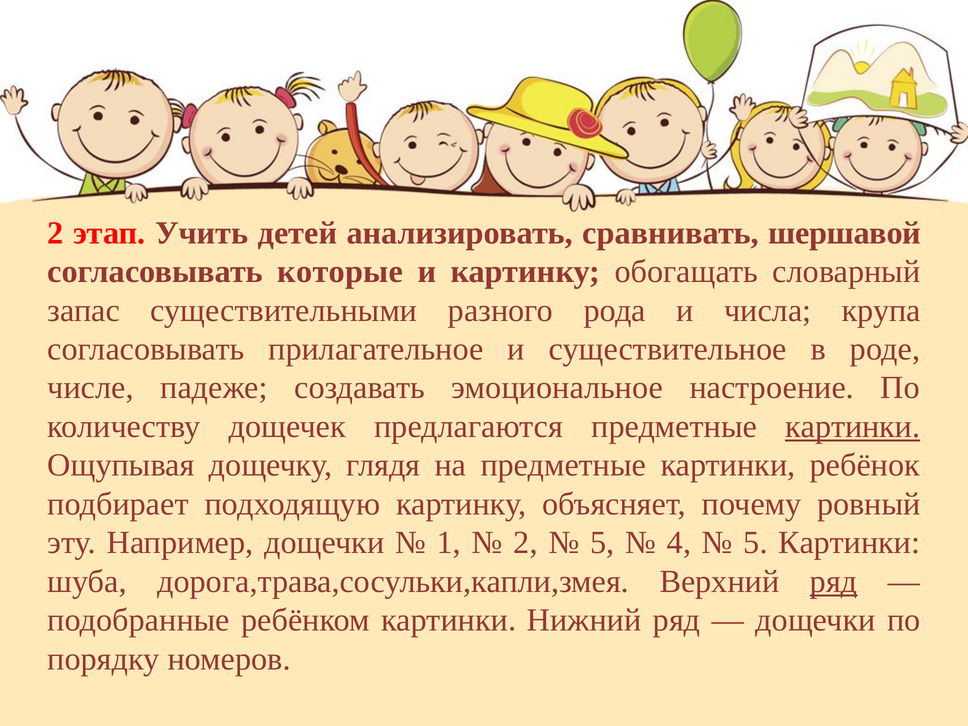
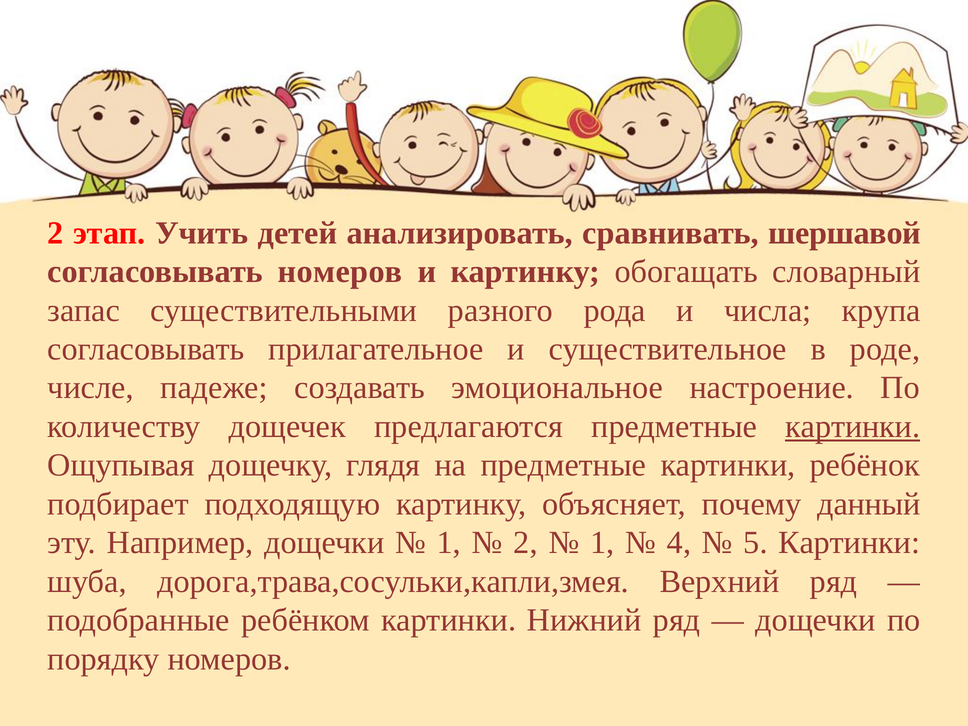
согласовывать которые: которые -> номеров (340, 272)
ровный: ровный -> данный (869, 504)
5: 5 -> 1 (602, 543)
ряд underline: present -> none (834, 581)
